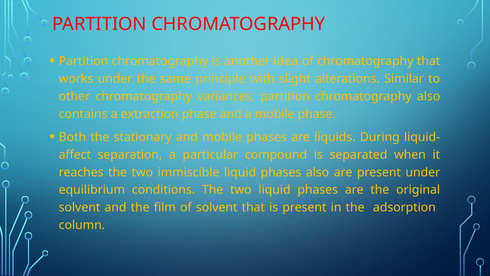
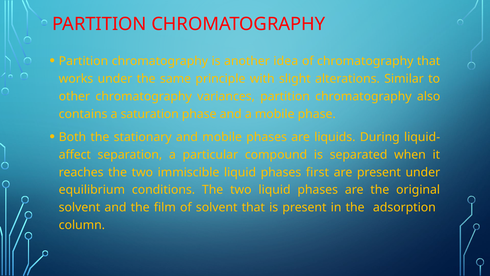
extraction: extraction -> saturation (150, 114)
phases also: also -> first (317, 172)
